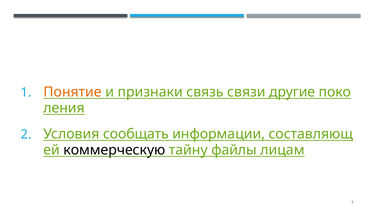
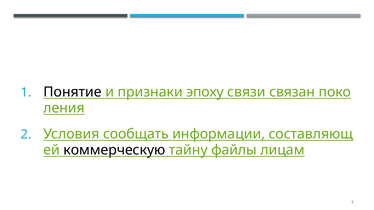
Понятие colour: orange -> black (73, 92)
связь: связь -> эпоху (205, 92)
другие: другие -> связан (292, 92)
